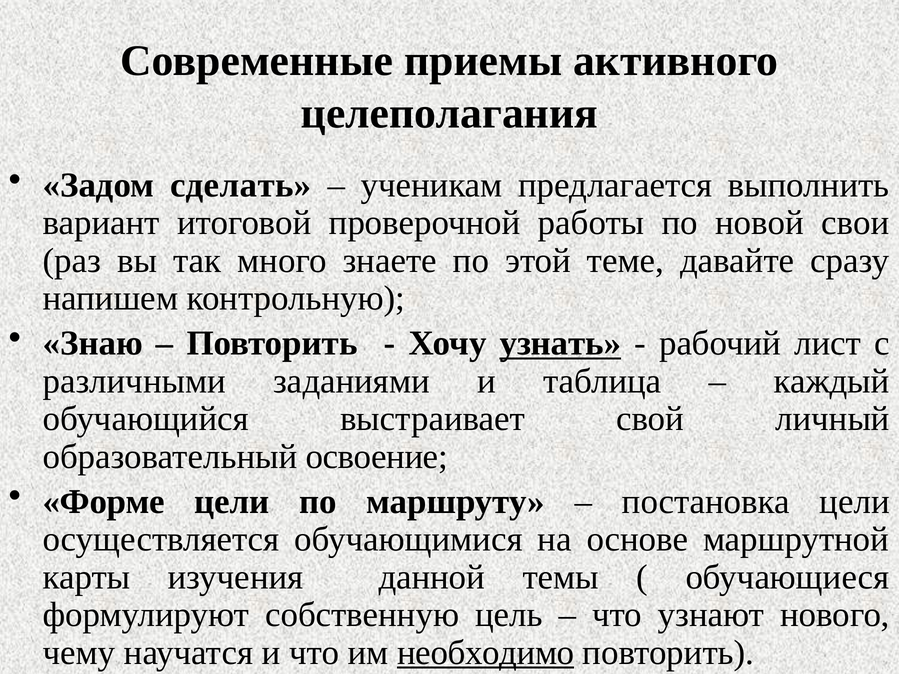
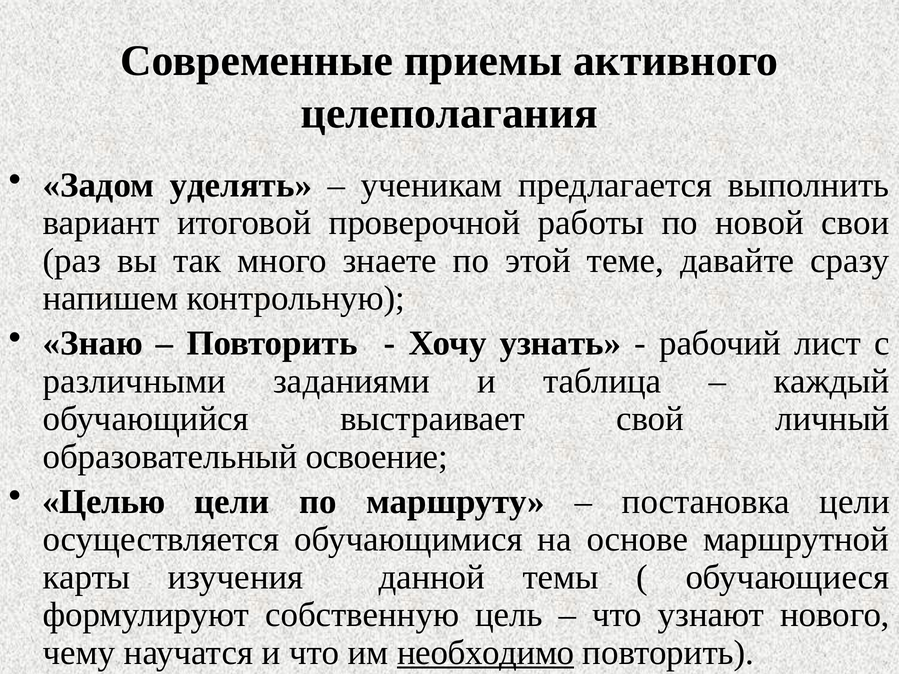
сделать: сделать -> уделять (241, 185)
узнать underline: present -> none (560, 343)
Форме: Форме -> Целью (104, 502)
